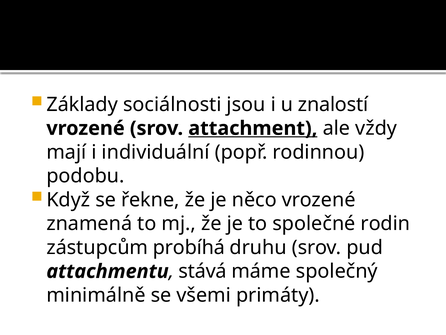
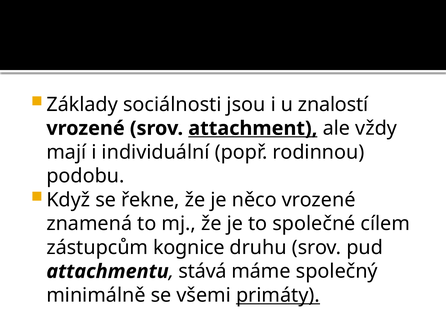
rodin: rodin -> cílem (385, 223)
probíhá: probíhá -> kognice (189, 247)
primáty underline: none -> present (278, 295)
